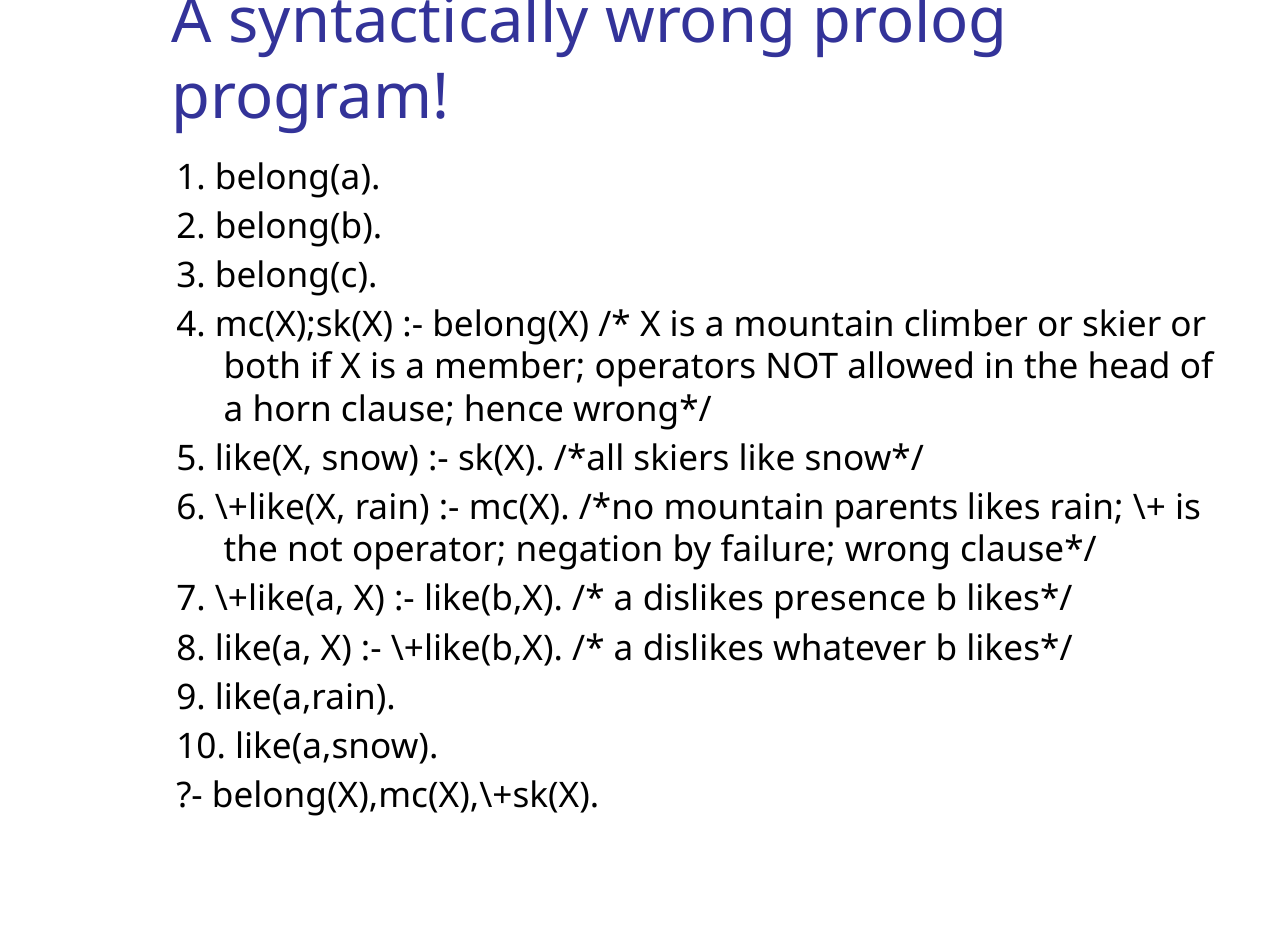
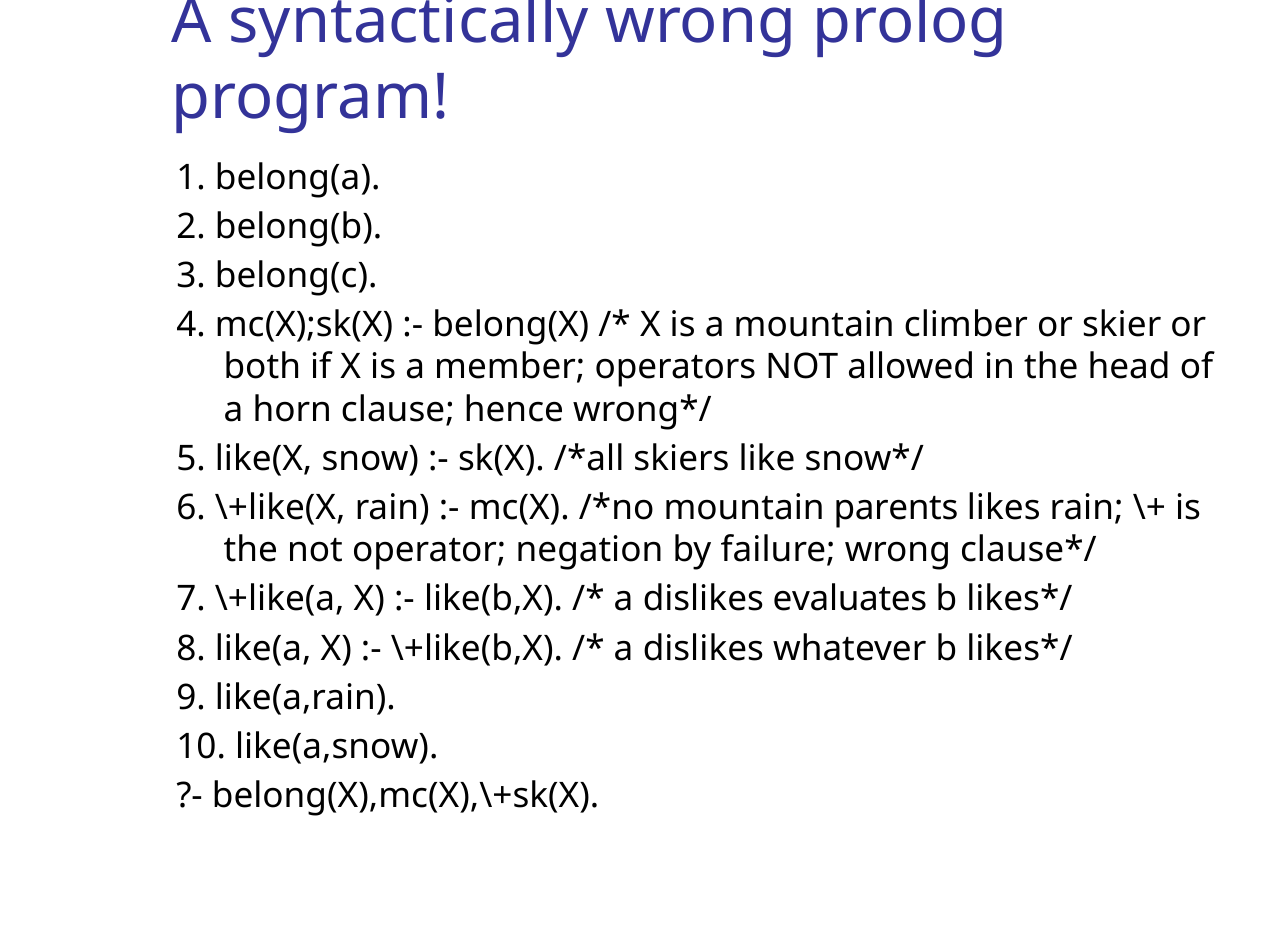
presence: presence -> evaluates (850, 599)
